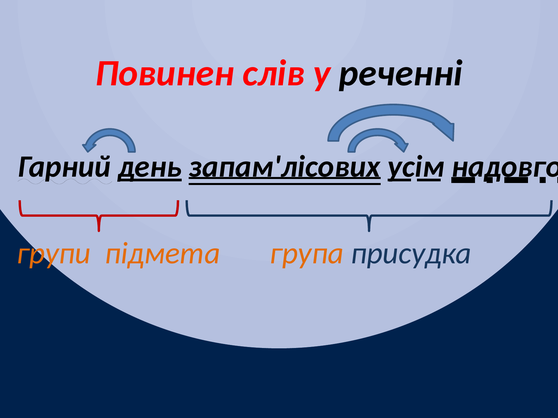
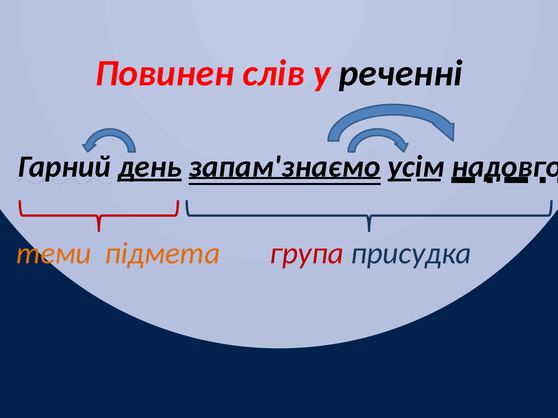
запам'лісових: запам'лісових -> запам'знаємо (285, 167)
групи: групи -> теми (54, 254)
група colour: orange -> red (307, 254)
